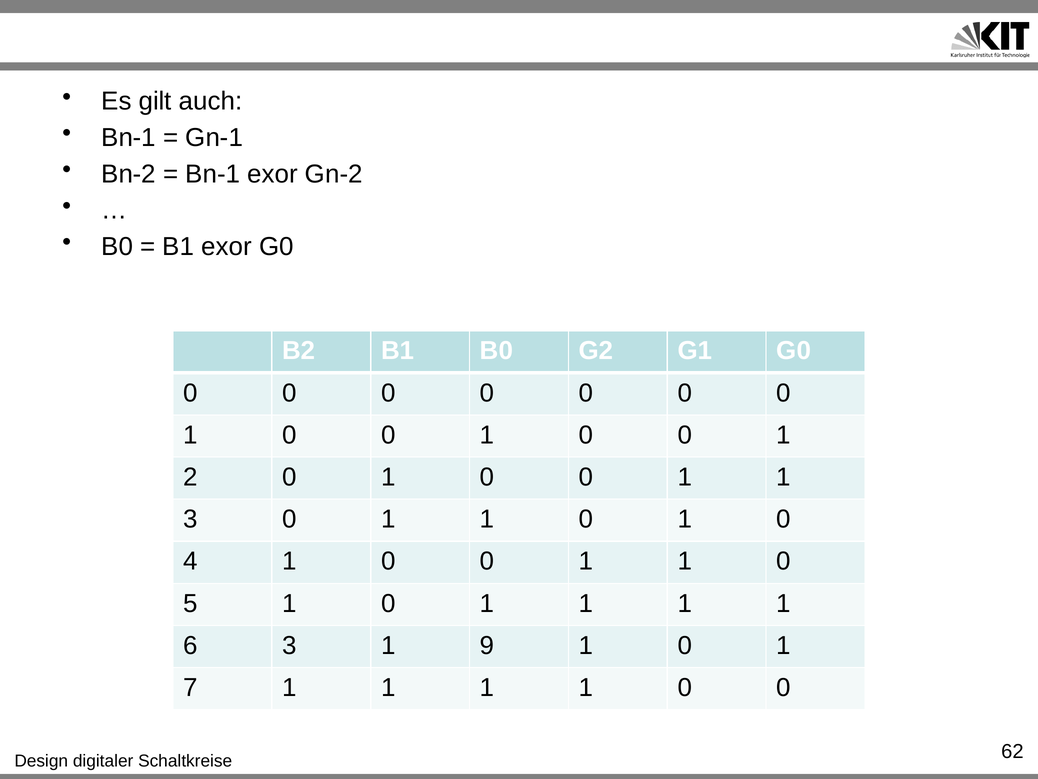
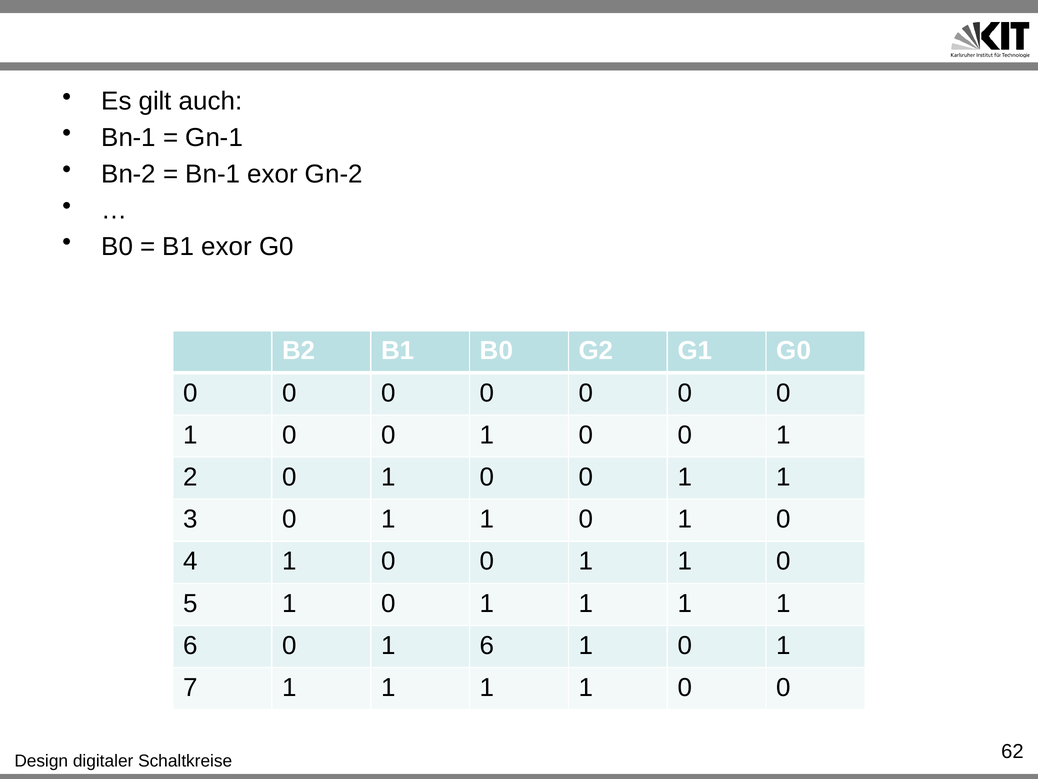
6 3: 3 -> 0 (289, 645)
9: 9 -> 6 (487, 645)
